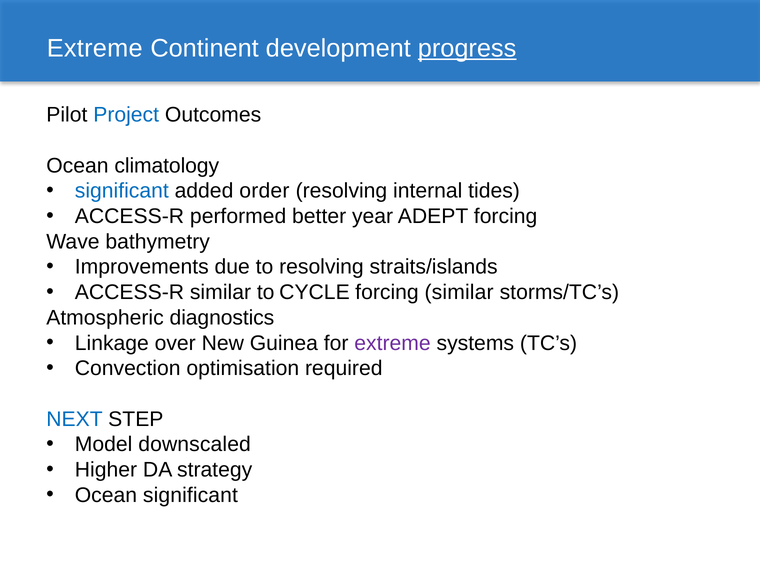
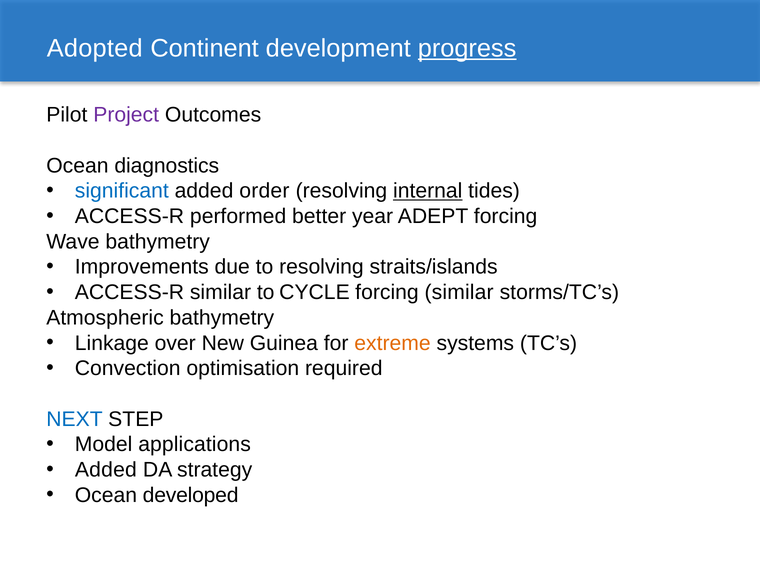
Extreme: Extreme -> Adopted (95, 48)
Project colour: blue -> purple (126, 115)
climatology: climatology -> diagnostics (167, 166)
internal underline: none -> present (428, 191)
Atmospheric diagnostics: diagnostics -> bathymetry (222, 318)
extreme colour: purple -> orange (393, 343)
downscaled: downscaled -> applications (195, 444)
Higher: Higher -> Added (106, 470)
Ocean significant: significant -> developed (191, 495)
